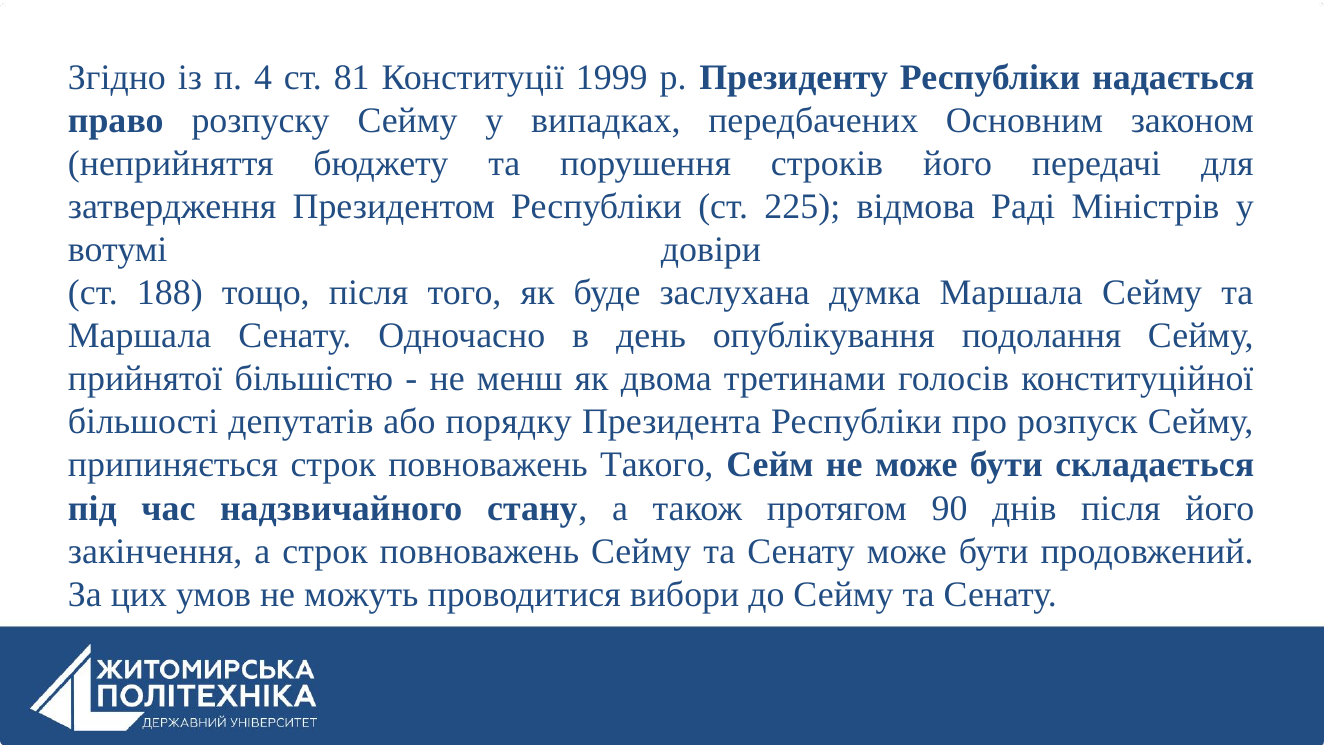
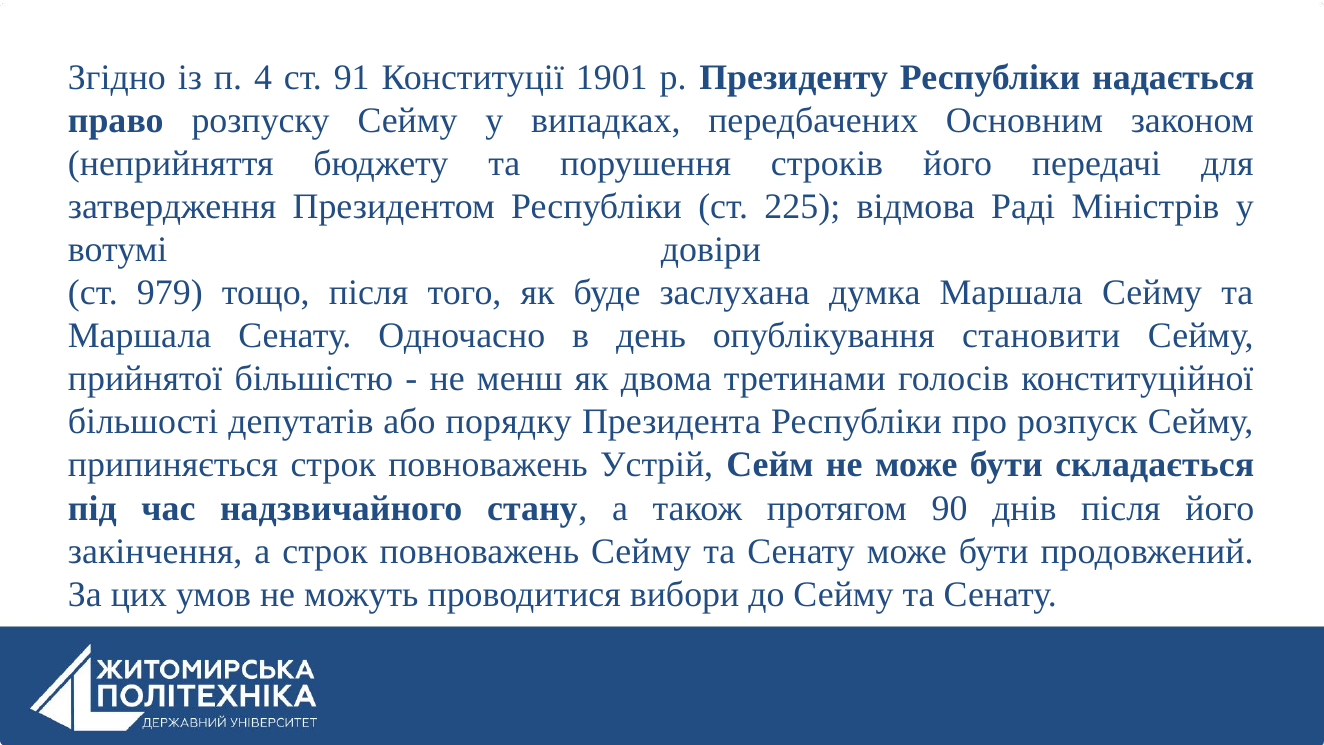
81: 81 -> 91 (352, 78)
1999: 1999 -> 1901 (612, 78)
188: 188 -> 979 (170, 293)
подолання: подолання -> становити (1041, 336)
Такого: Такого -> Устрій (657, 465)
